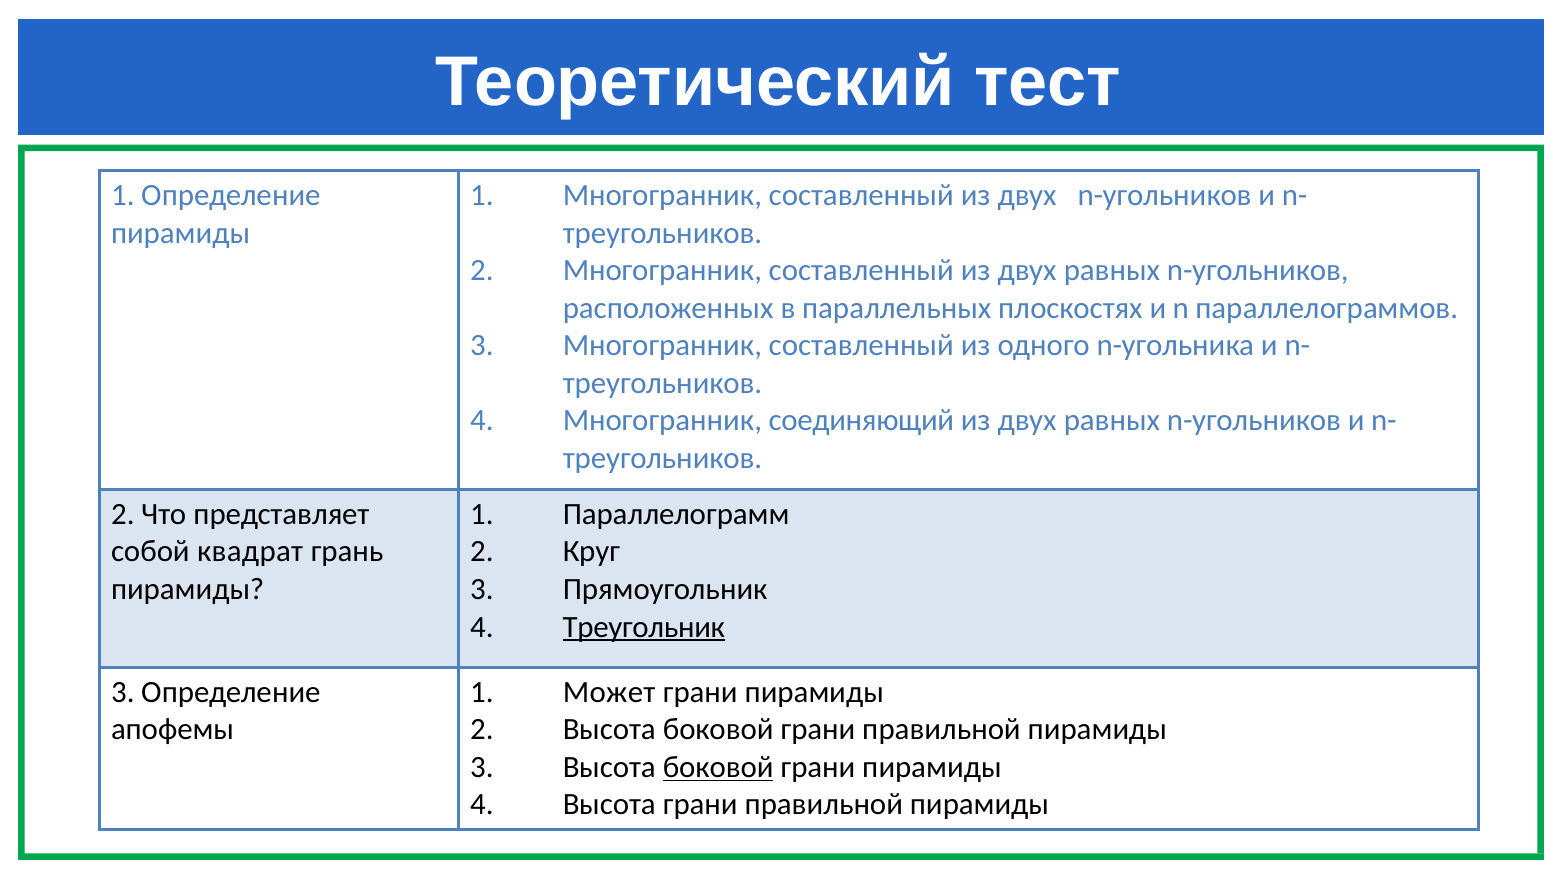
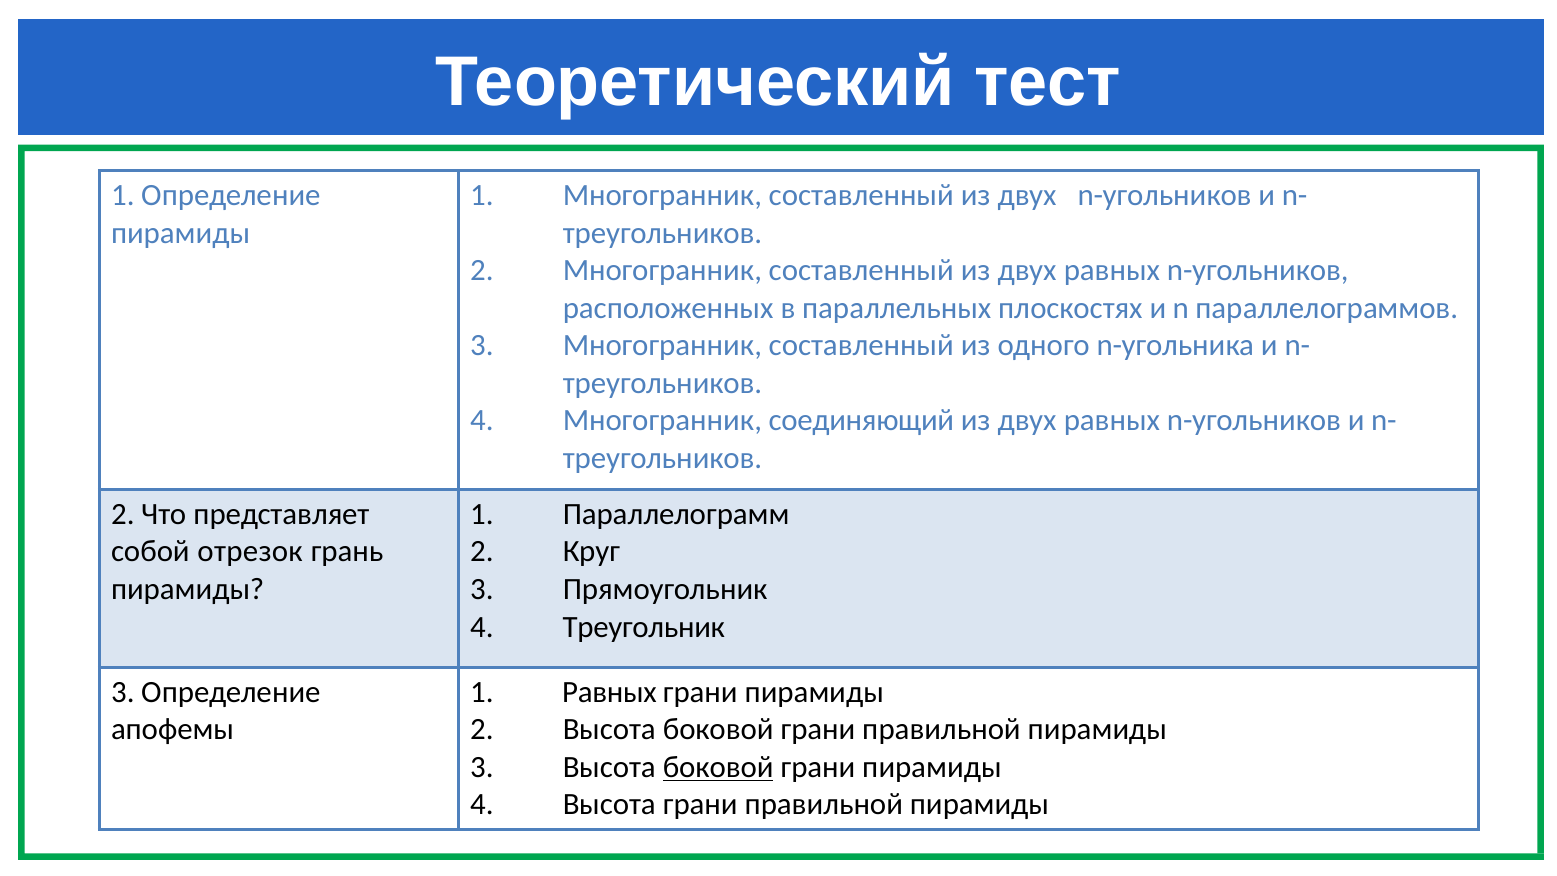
квадрат: квадрат -> отрезок (250, 552)
Треугольник underline: present -> none (644, 627)
1 Может: Может -> Равных (609, 692)
